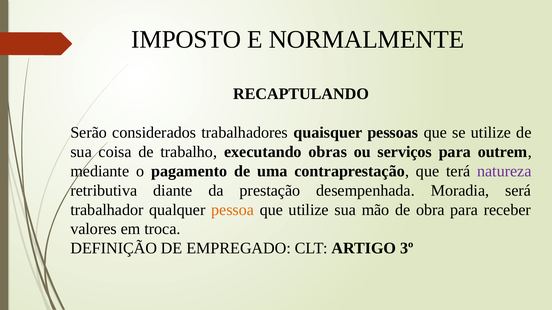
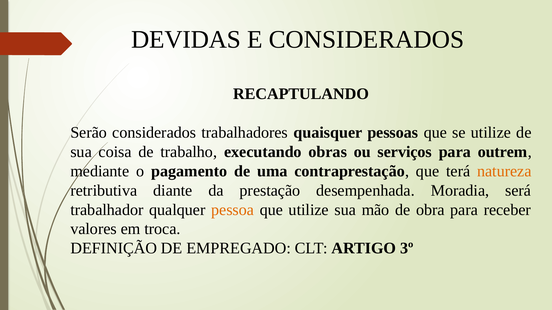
IMPOSTO: IMPOSTO -> DEVIDAS (186, 40)
E NORMALMENTE: NORMALMENTE -> CONSIDERADOS (366, 40)
natureza colour: purple -> orange (504, 171)
